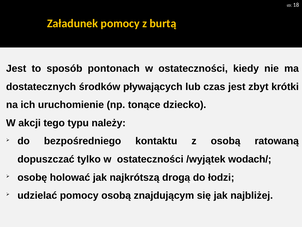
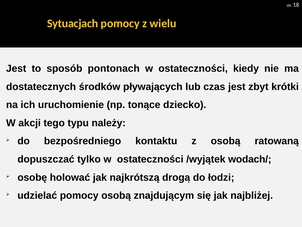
Załadunek: Załadunek -> Sytuacjach (73, 24)
burtą: burtą -> wielu (163, 24)
